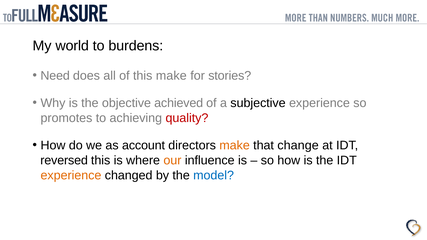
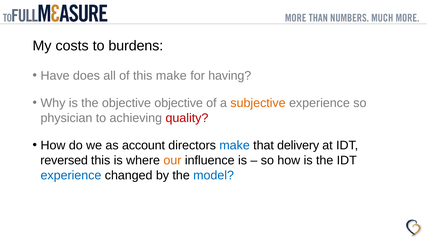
world: world -> costs (72, 46)
Need: Need -> Have (55, 76)
stories: stories -> having (230, 76)
objective achieved: achieved -> objective (179, 103)
subjective colour: black -> orange (258, 103)
promotes: promotes -> physician (66, 118)
make colour: orange -> blue (235, 145)
change: change -> delivery (298, 145)
experience colour: orange -> blue (71, 175)
